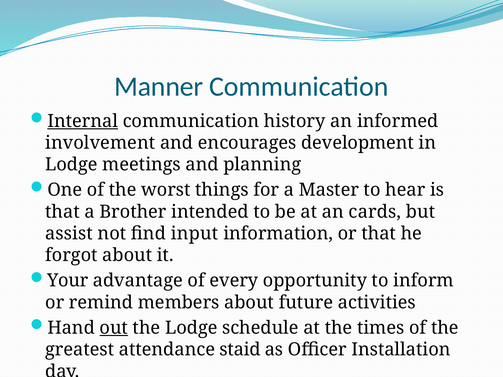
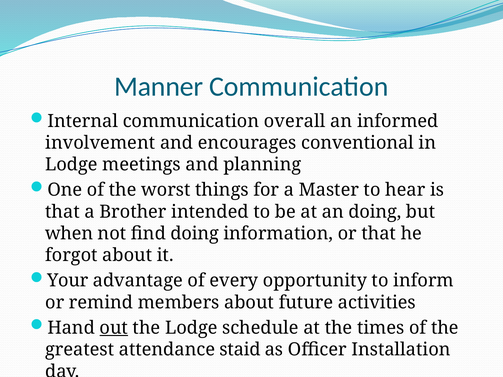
Internal underline: present -> none (83, 121)
history: history -> overall (295, 121)
development: development -> conventional (358, 143)
an cards: cards -> doing (375, 212)
assist: assist -> when (69, 234)
find input: input -> doing (195, 234)
